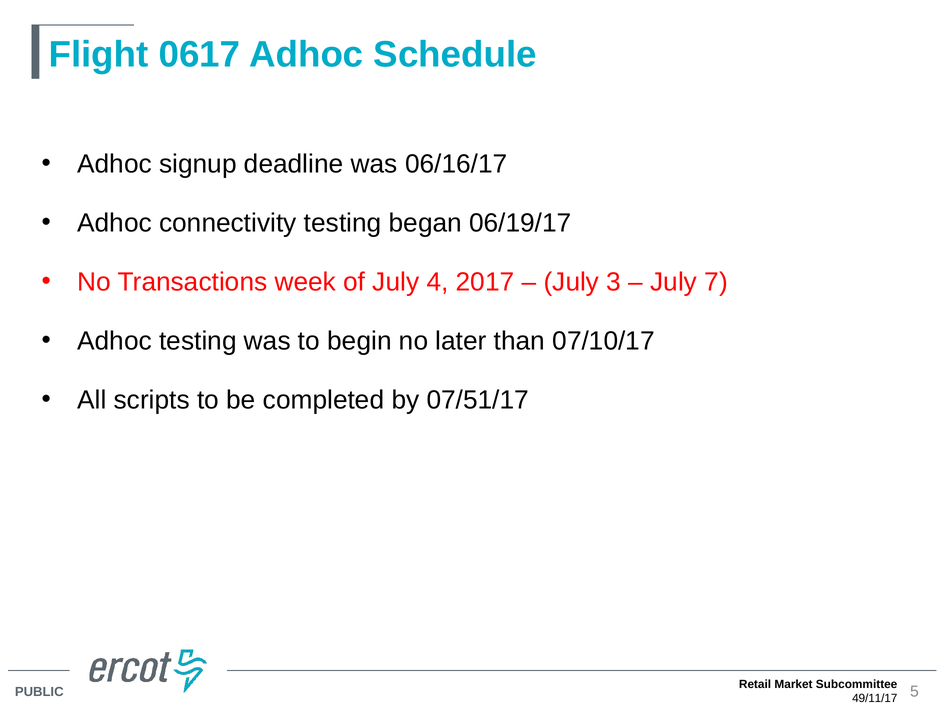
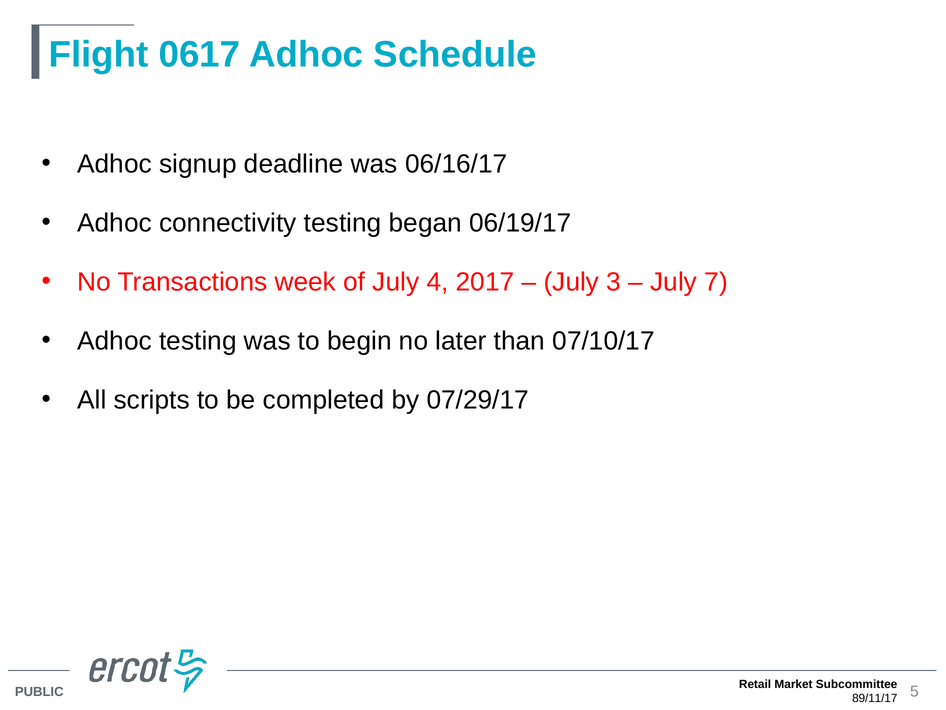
07/51/17: 07/51/17 -> 07/29/17 (478, 400)
49/11/17: 49/11/17 -> 89/11/17 (875, 698)
